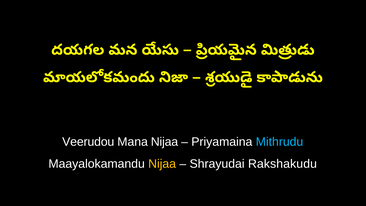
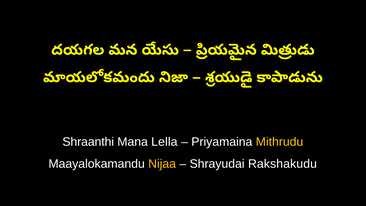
Veerudou: Veerudou -> Shraanthi (88, 142)
Mana Nijaa: Nijaa -> Lella (164, 142)
Mithrudu colour: light blue -> yellow (280, 142)
